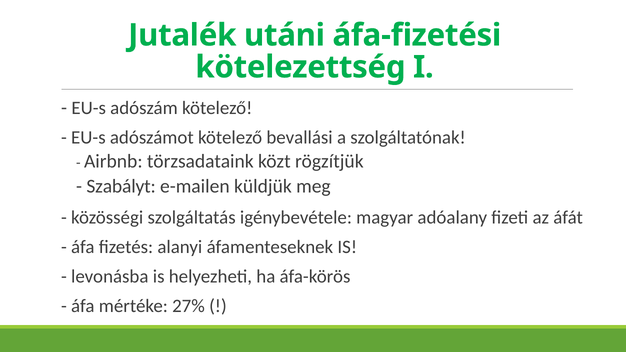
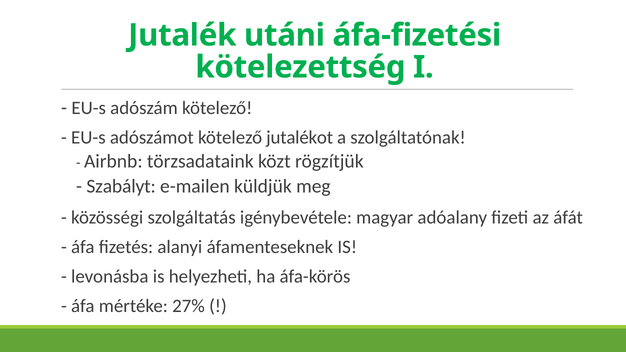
bevallási: bevallási -> jutalékot (300, 138)
